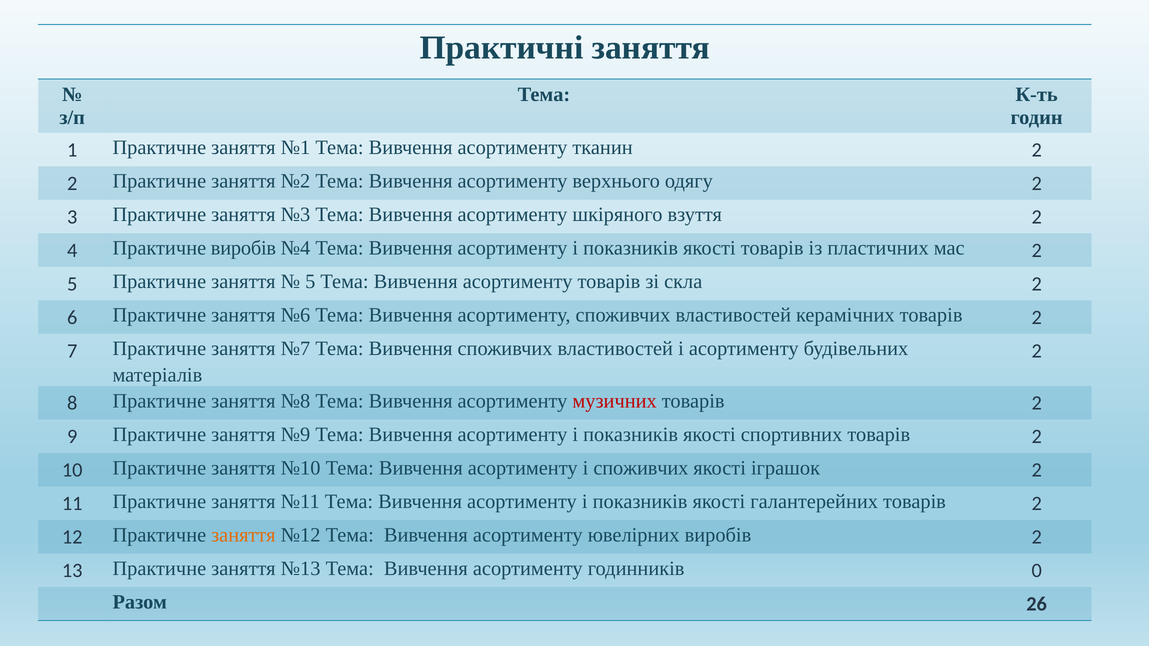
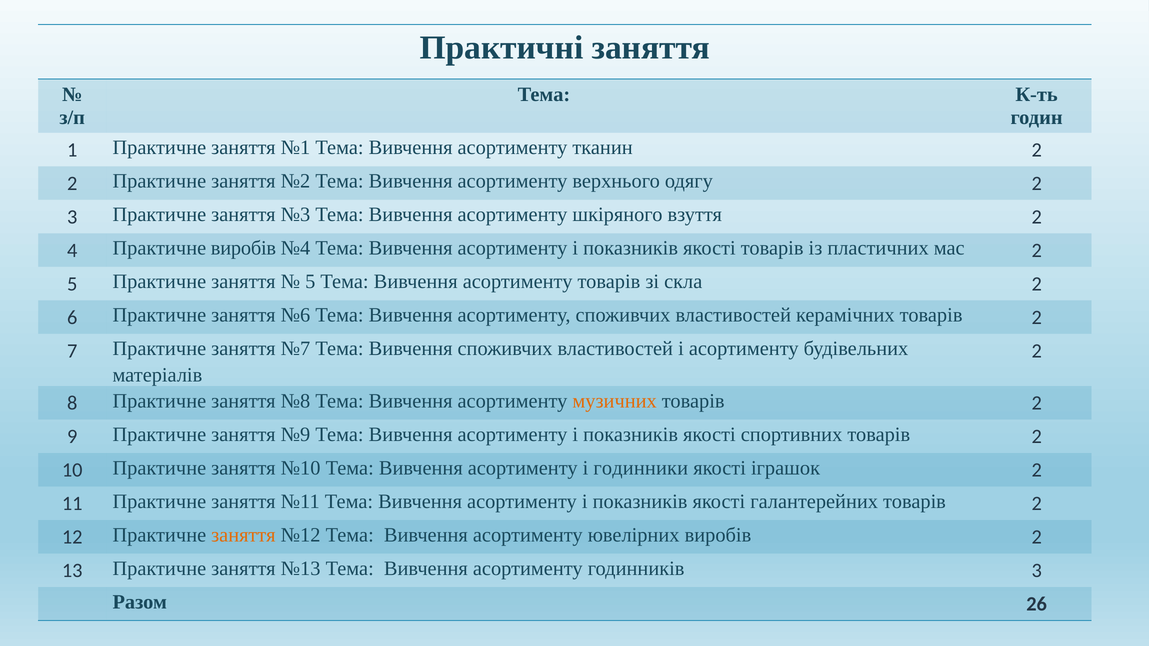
музичних colour: red -> orange (615, 401)
і споживчих: споживчих -> годинники (641, 468)
годинників 0: 0 -> 3 (1037, 571)
